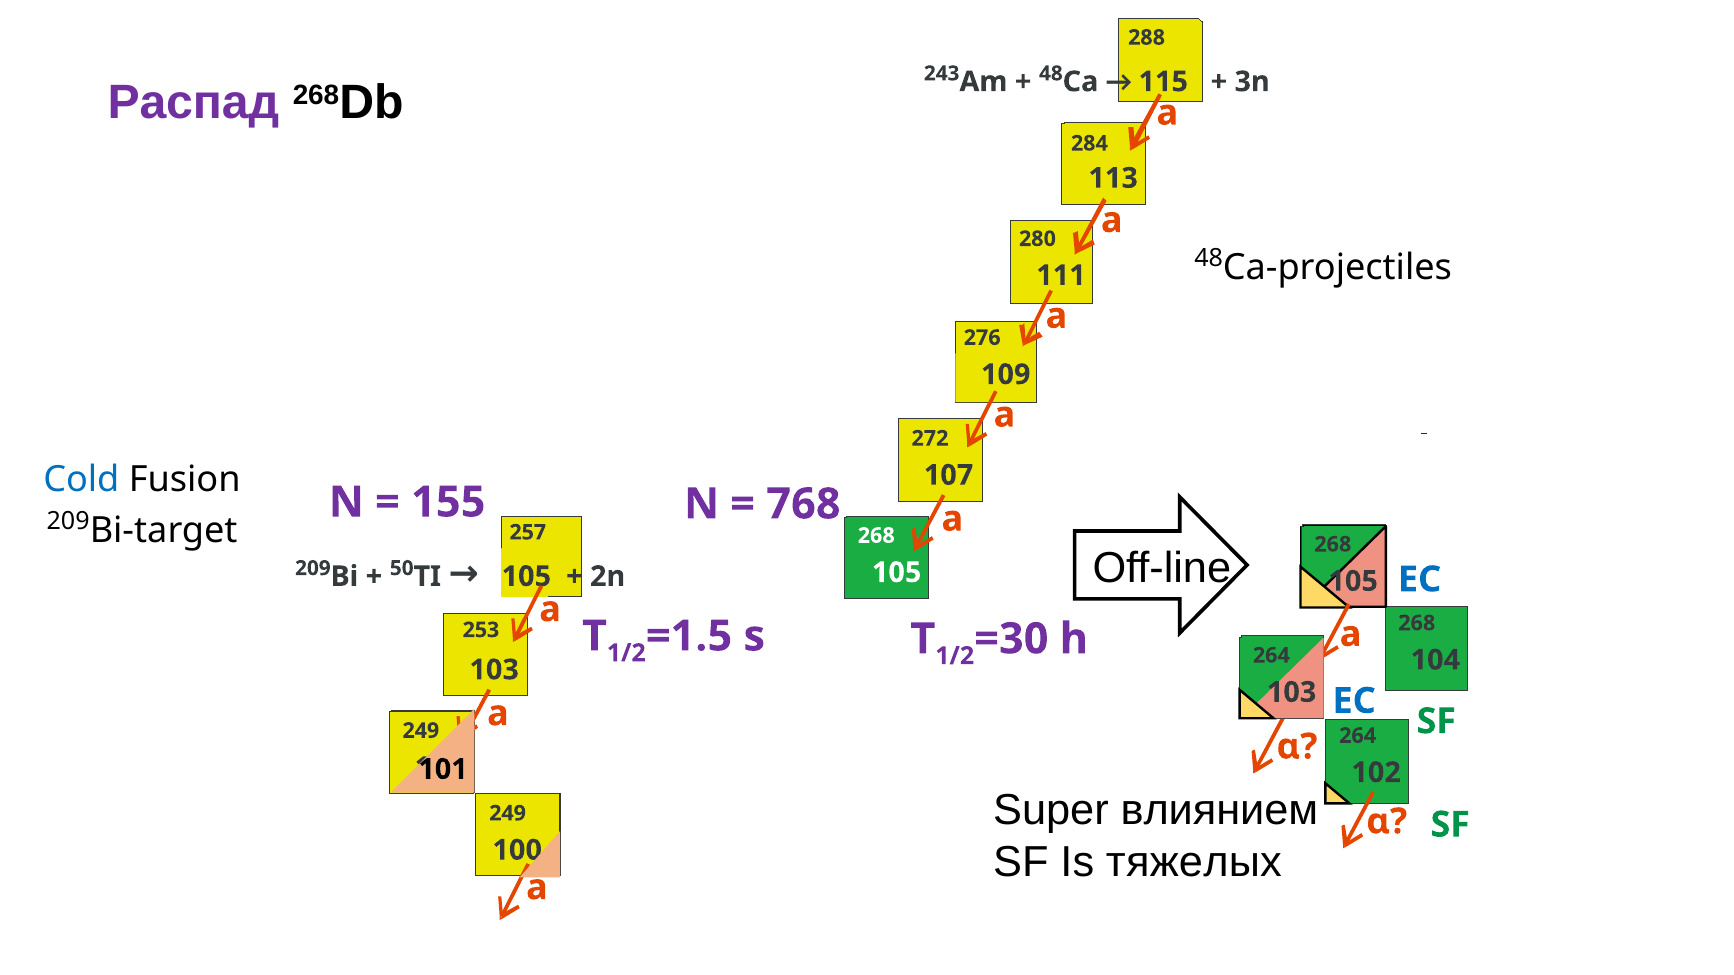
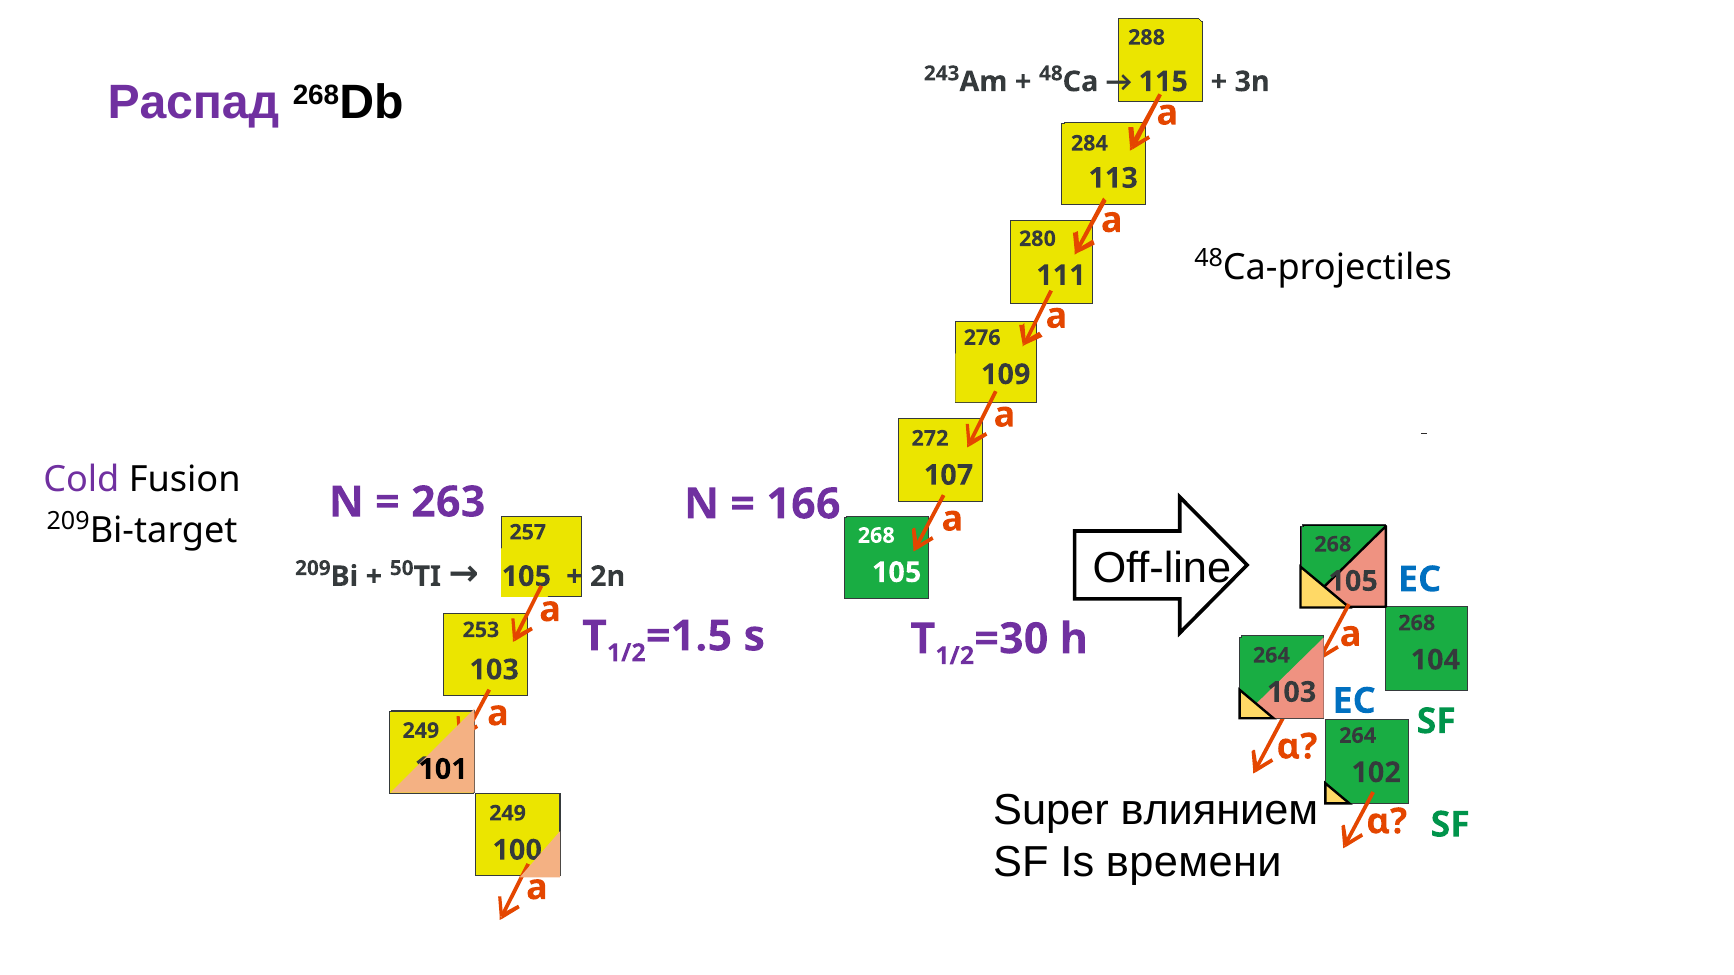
Cold colour: blue -> purple (81, 480)
155: 155 -> 263 (448, 502)
768: 768 -> 166 (803, 504)
тяжелых: тяжелых -> времени (1194, 862)
